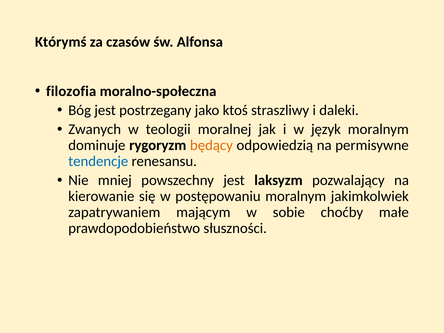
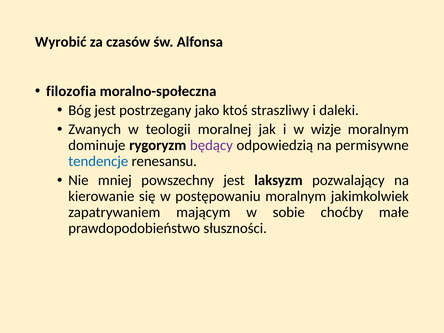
Którymś: Którymś -> Wyrobić (61, 42)
język: język -> wizje (326, 129)
będący colour: orange -> purple (211, 145)
